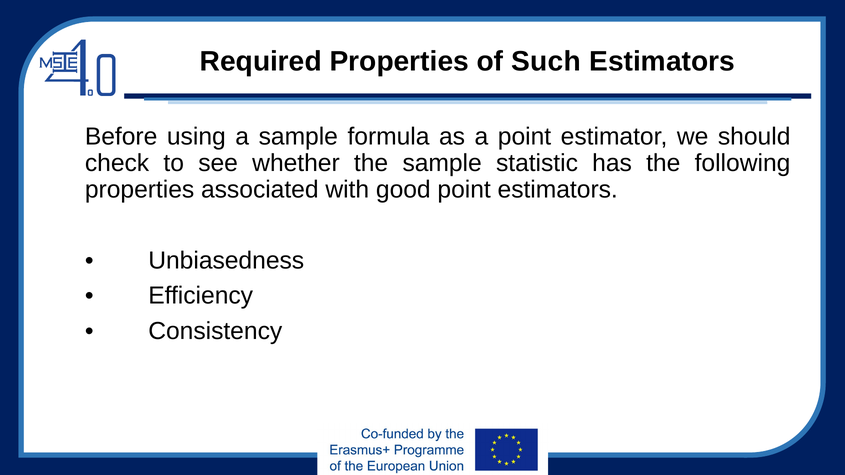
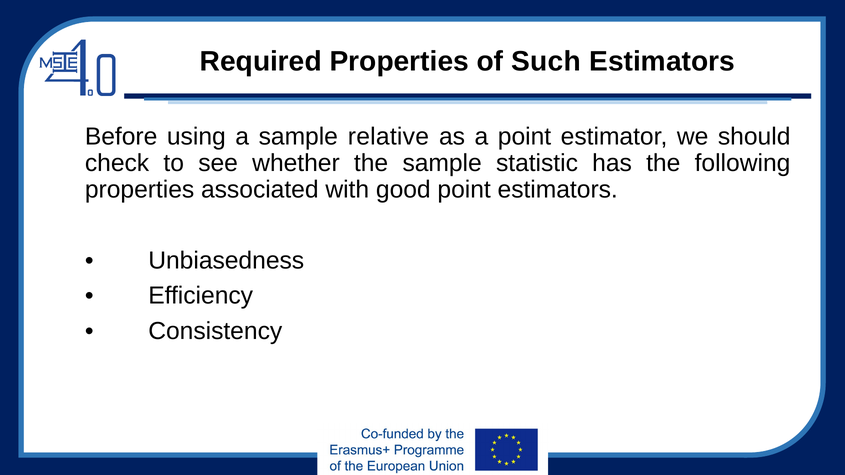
formula: formula -> relative (388, 137)
